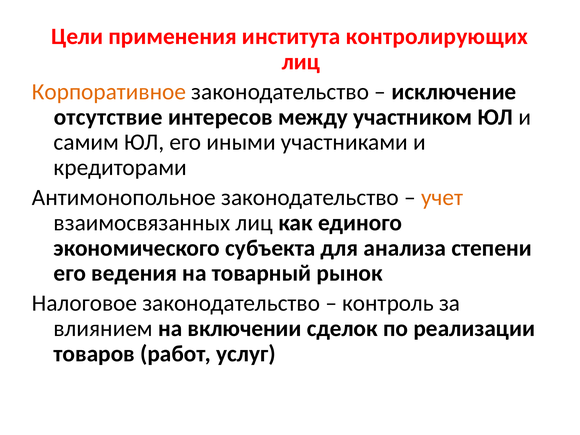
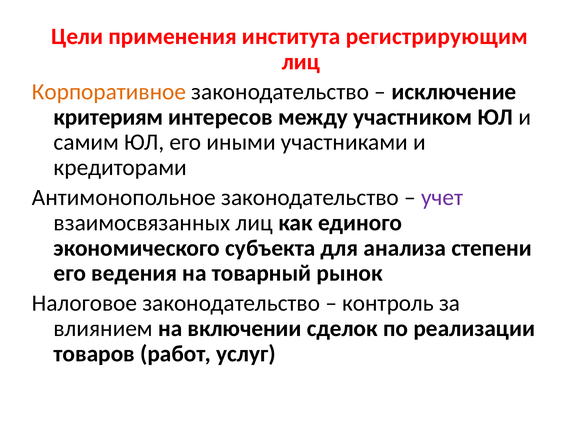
контролирующих: контролирующих -> регистрирующим (437, 36)
отсутствие: отсутствие -> критериям (108, 117)
учет colour: orange -> purple (442, 198)
